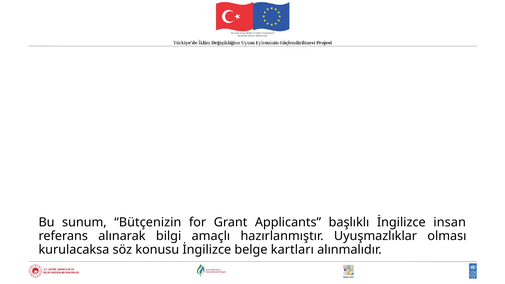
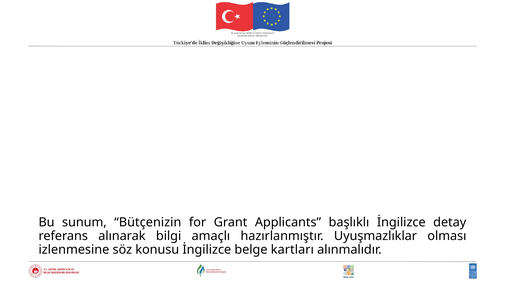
insan: insan -> detay (450, 222)
kurulacaksa: kurulacaksa -> izlenmesine (74, 250)
